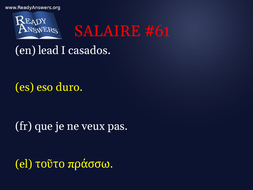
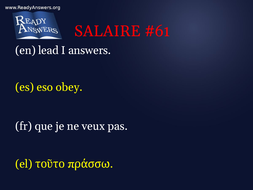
casados: casados -> answers (90, 50)
duro: duro -> obey (69, 87)
